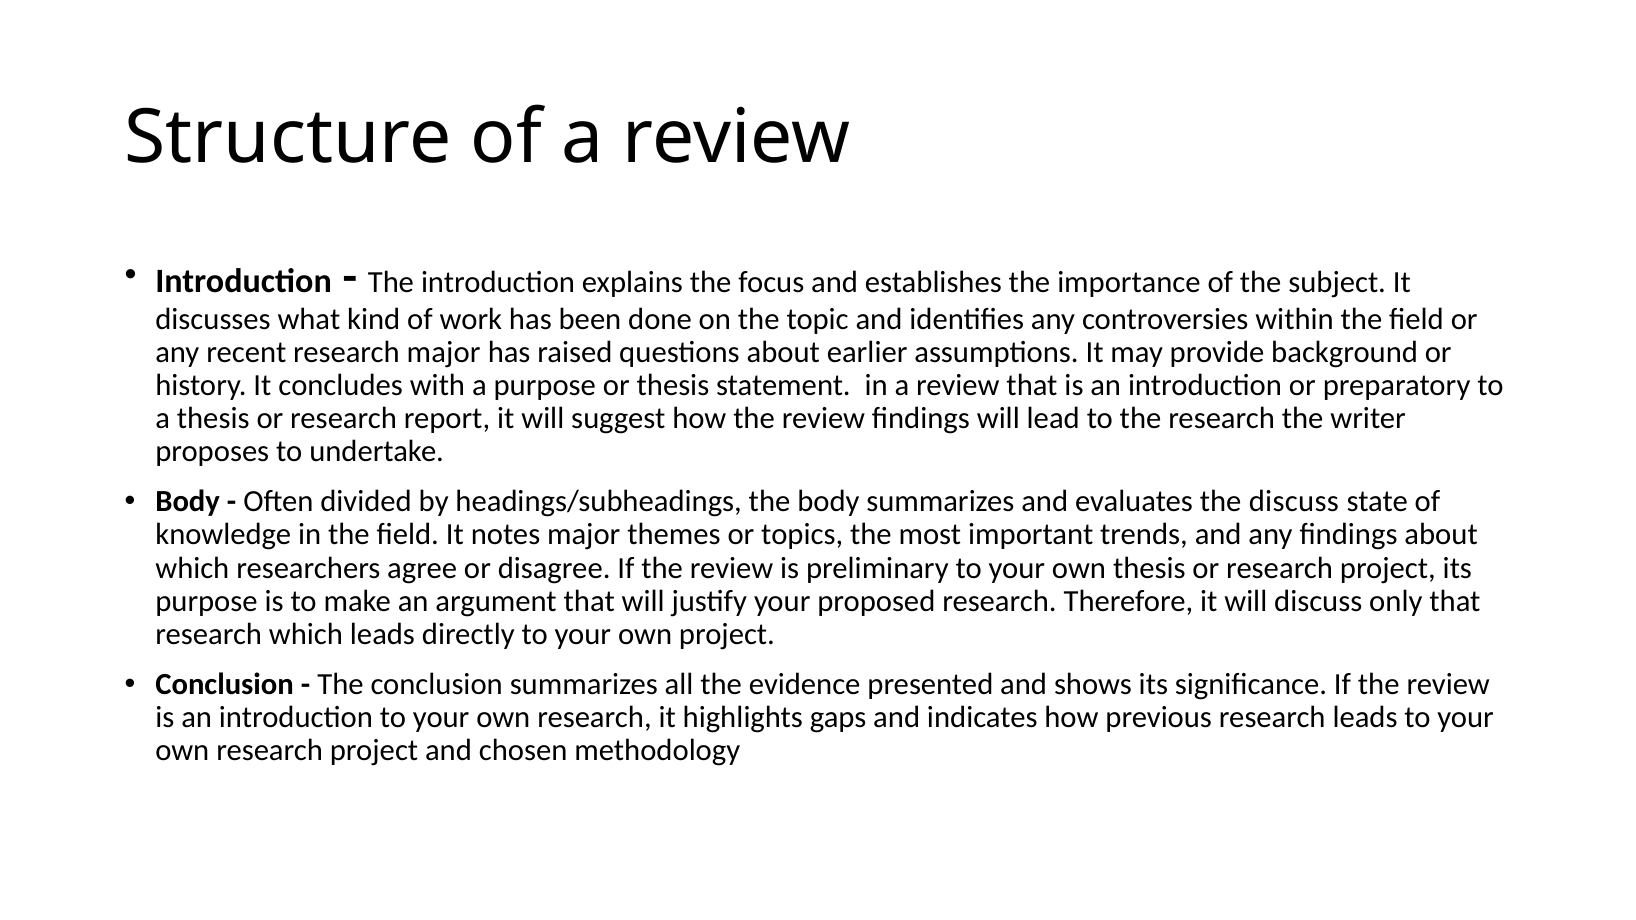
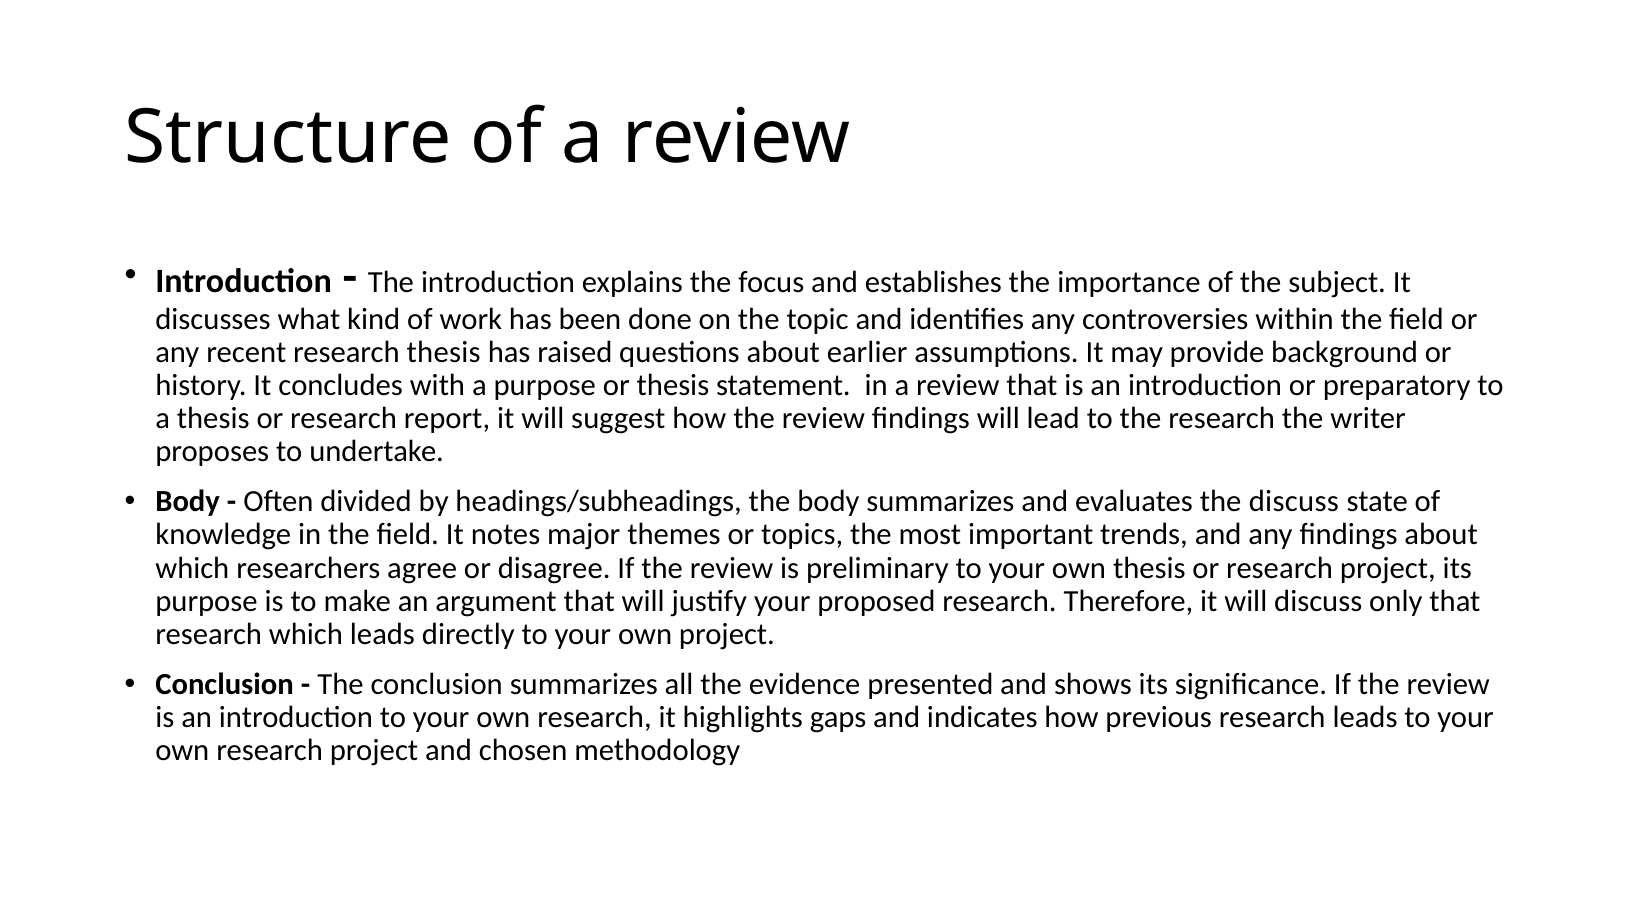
research major: major -> thesis (444, 352)
